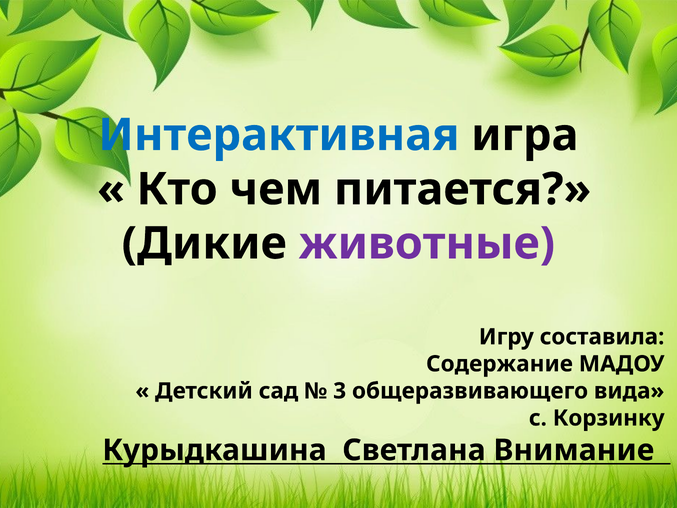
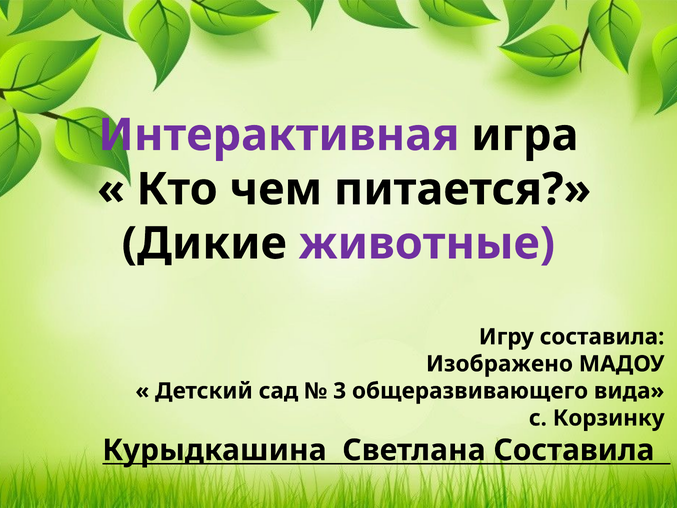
Интерактивная colour: blue -> purple (279, 135)
Содержание: Содержание -> Изображено (500, 364)
Светлана Внимание: Внимание -> Составила (574, 450)
